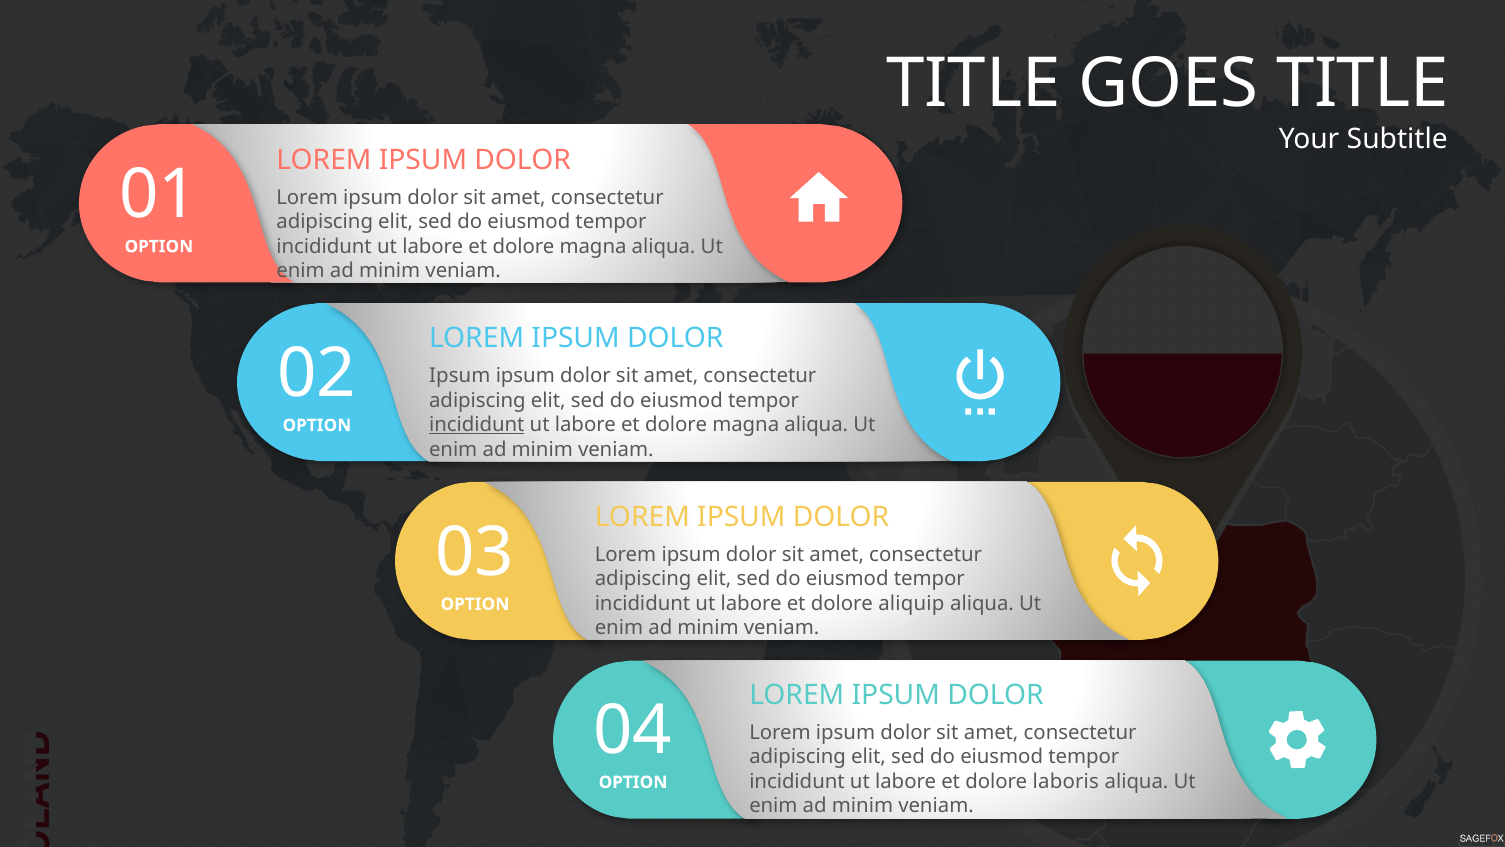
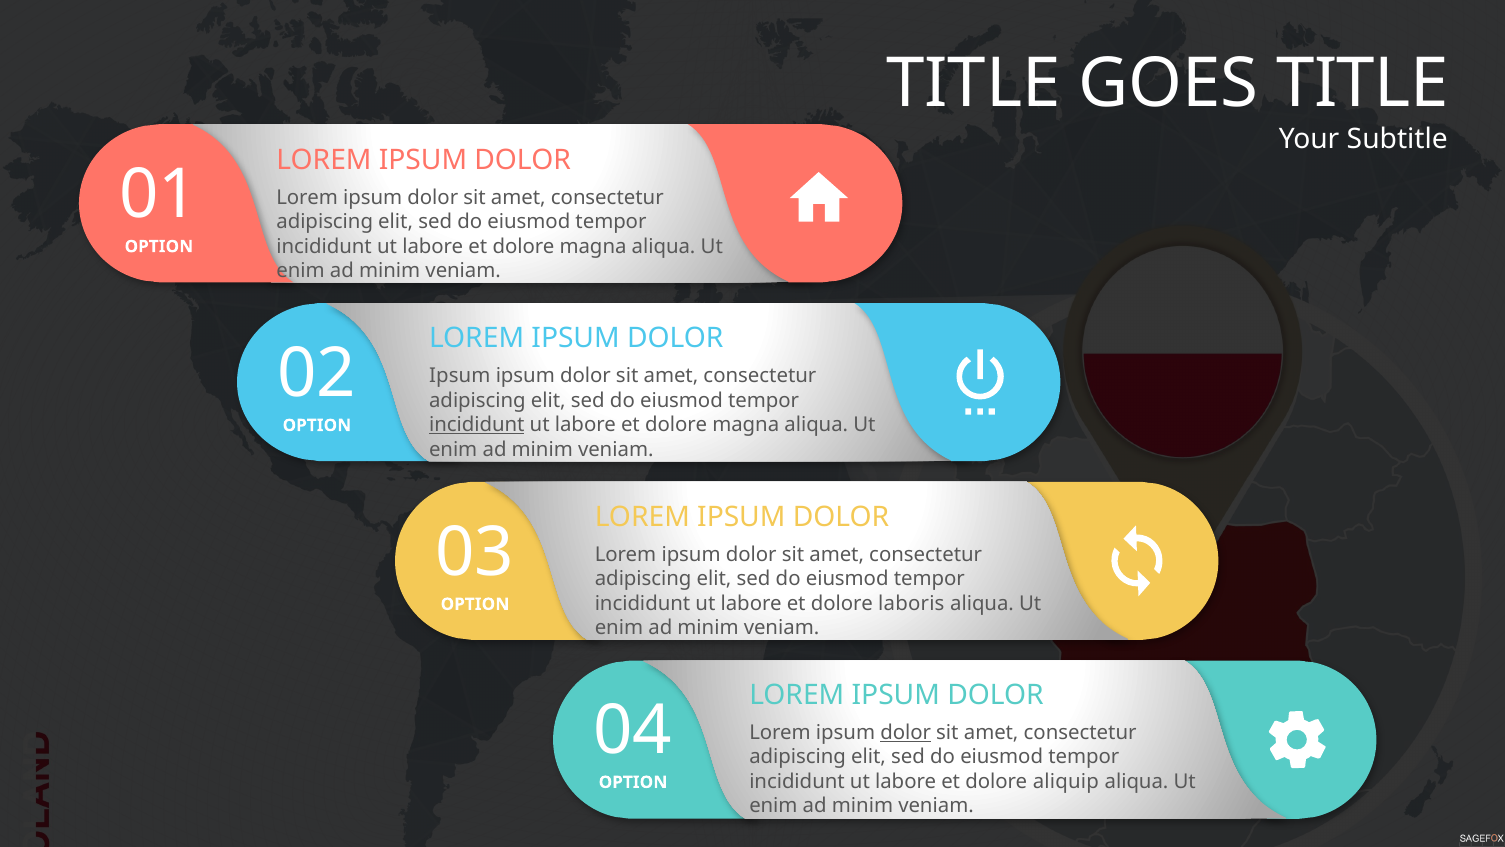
aliquip: aliquip -> laboris (911, 603)
dolor underline: none -> present (906, 732)
laboris: laboris -> aliquip (1066, 781)
